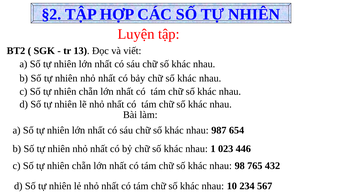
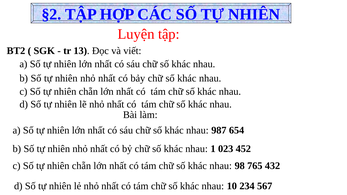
446: 446 -> 452 (243, 149)
